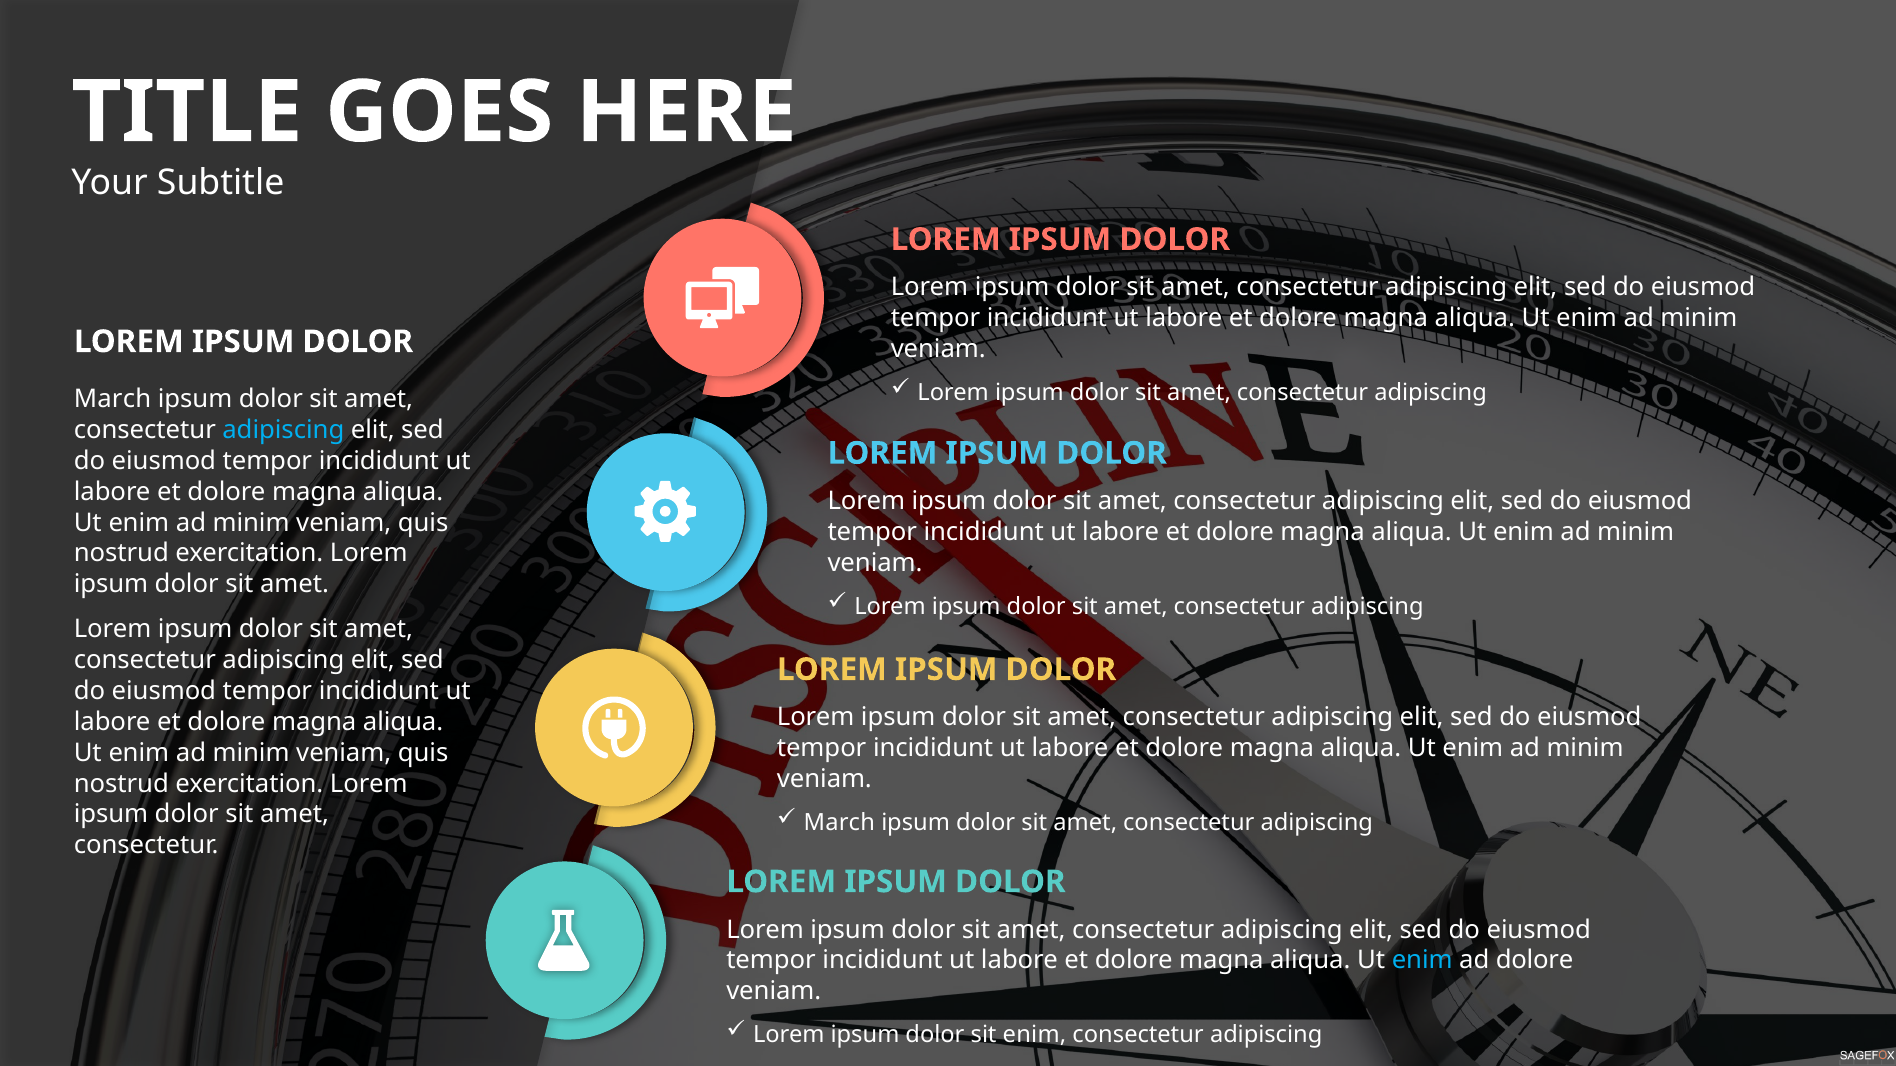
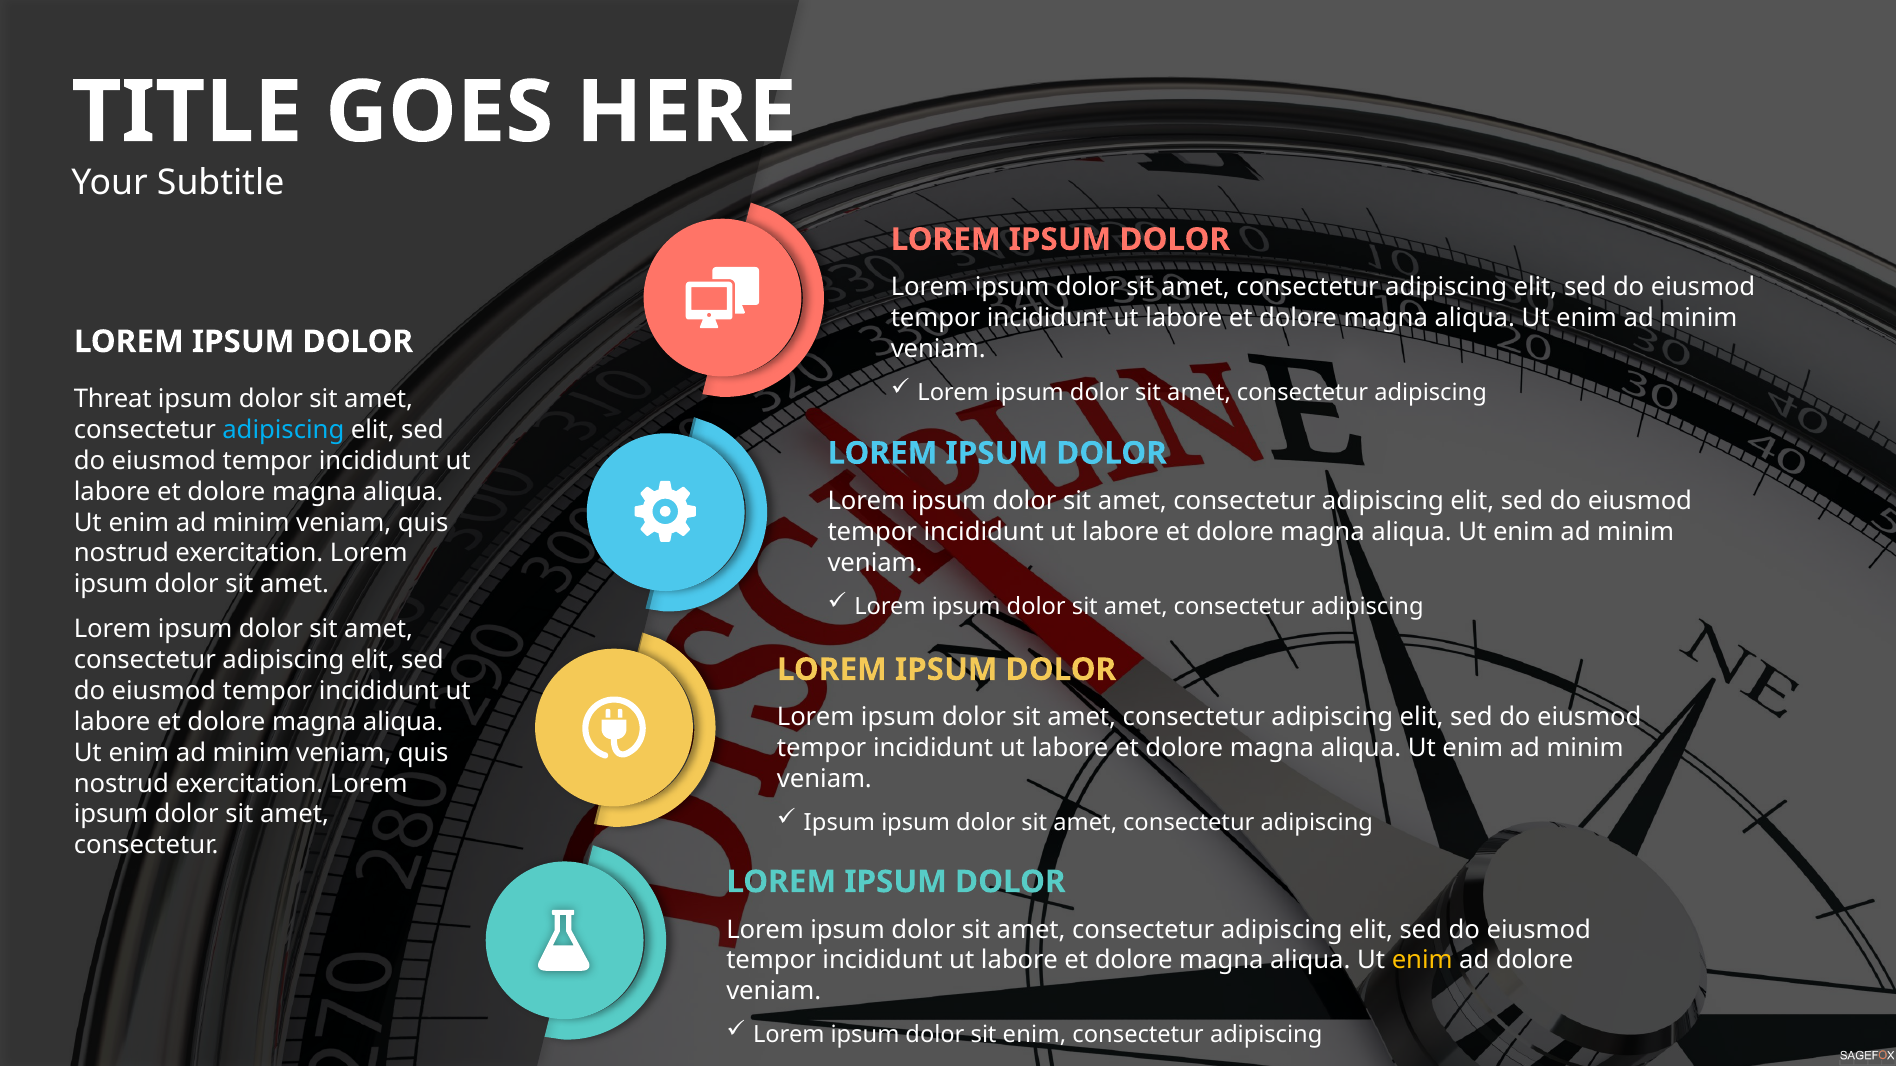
March: March -> Threat (113, 400)
March: March -> Ipsum (839, 823)
enim colour: light blue -> yellow (1422, 961)
